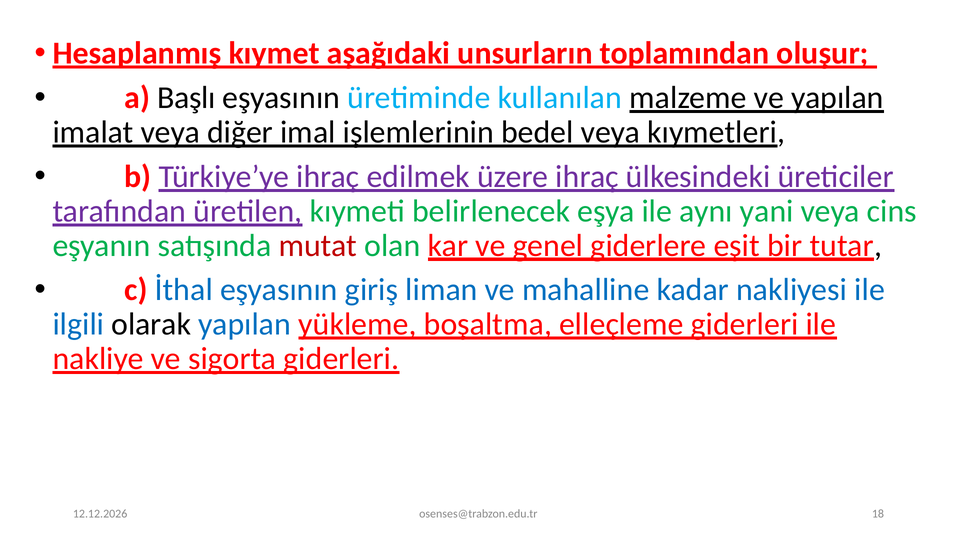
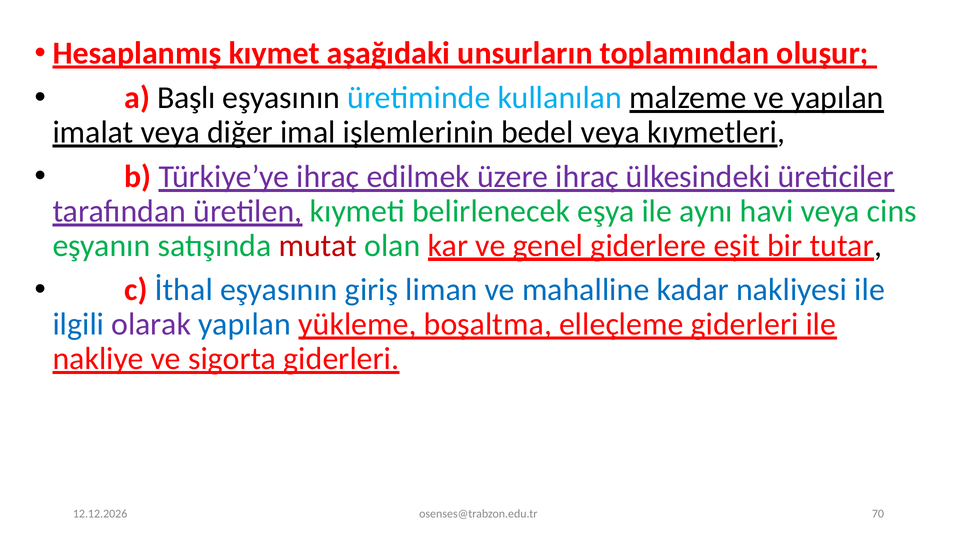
yani: yani -> havi (767, 211)
olarak colour: black -> purple (151, 325)
18: 18 -> 70 (878, 514)
